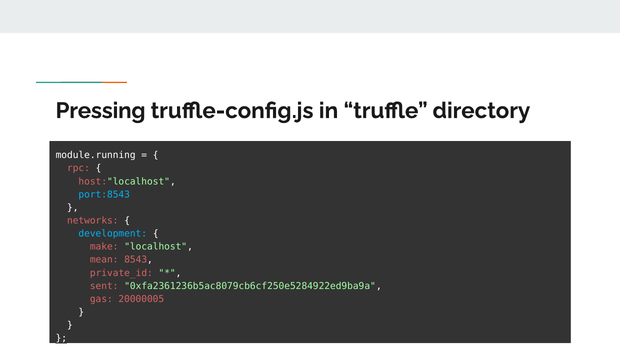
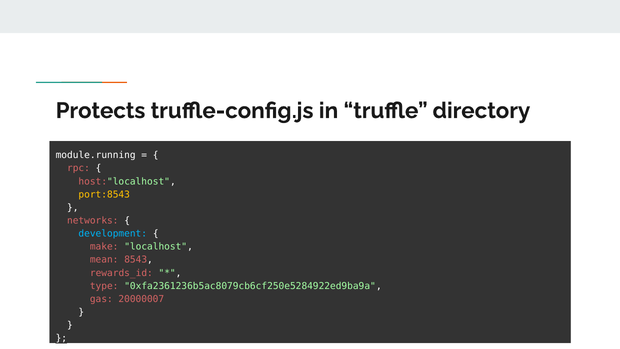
Pressing: Pressing -> Protects (101, 111)
port:8543 colour: light blue -> yellow (104, 194)
private_id: private_id -> rewards_id (121, 273)
sent: sent -> type (104, 286)
20000005: 20000005 -> 20000007 (141, 299)
